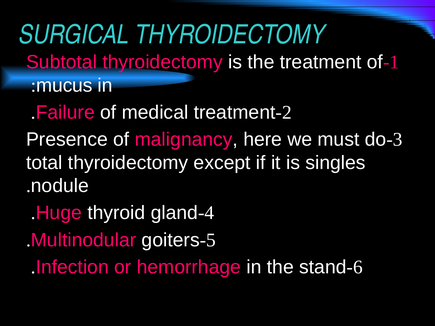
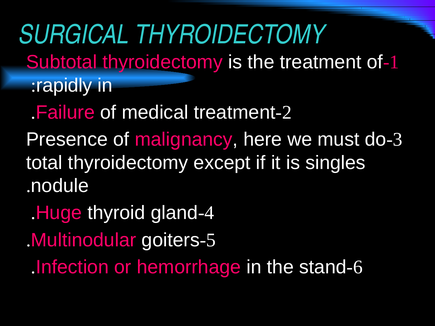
mucus: mucus -> rapidly (64, 85)
